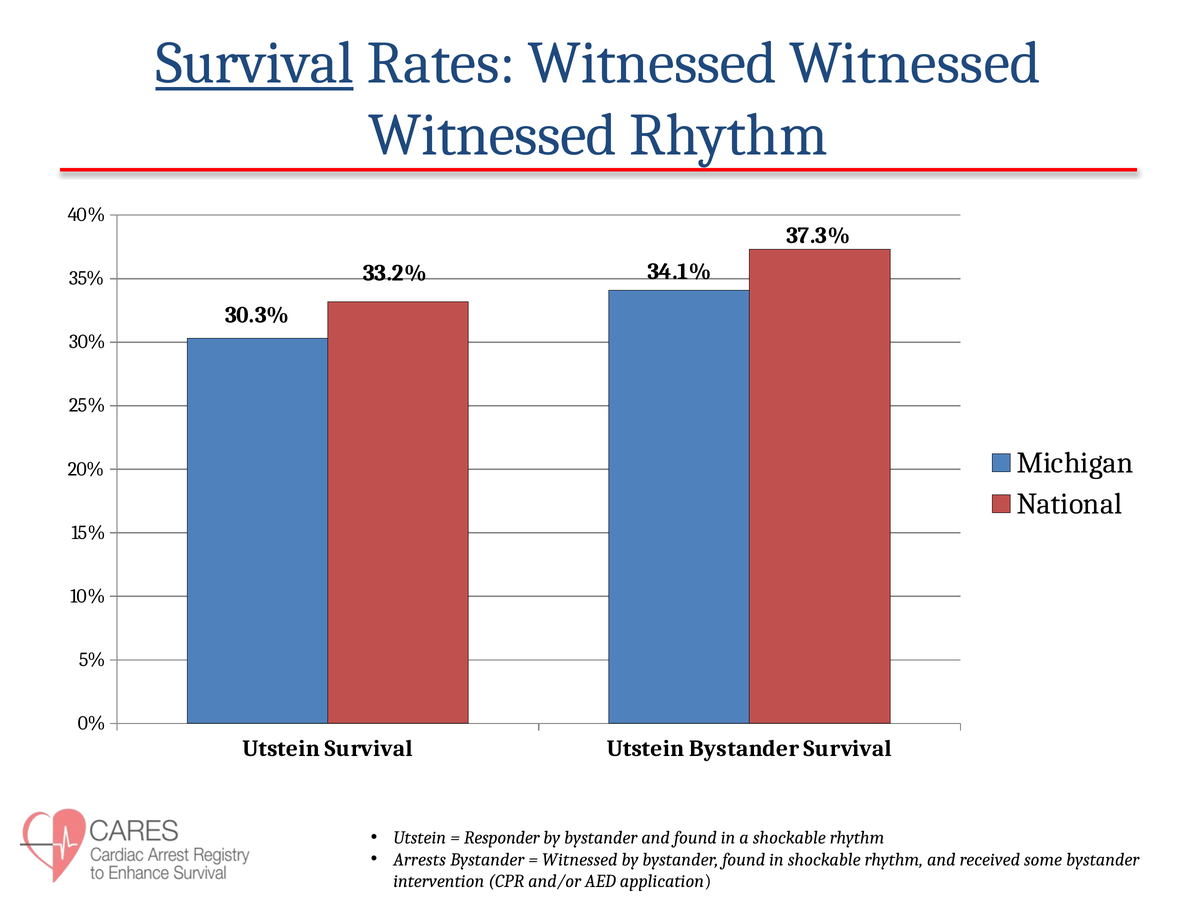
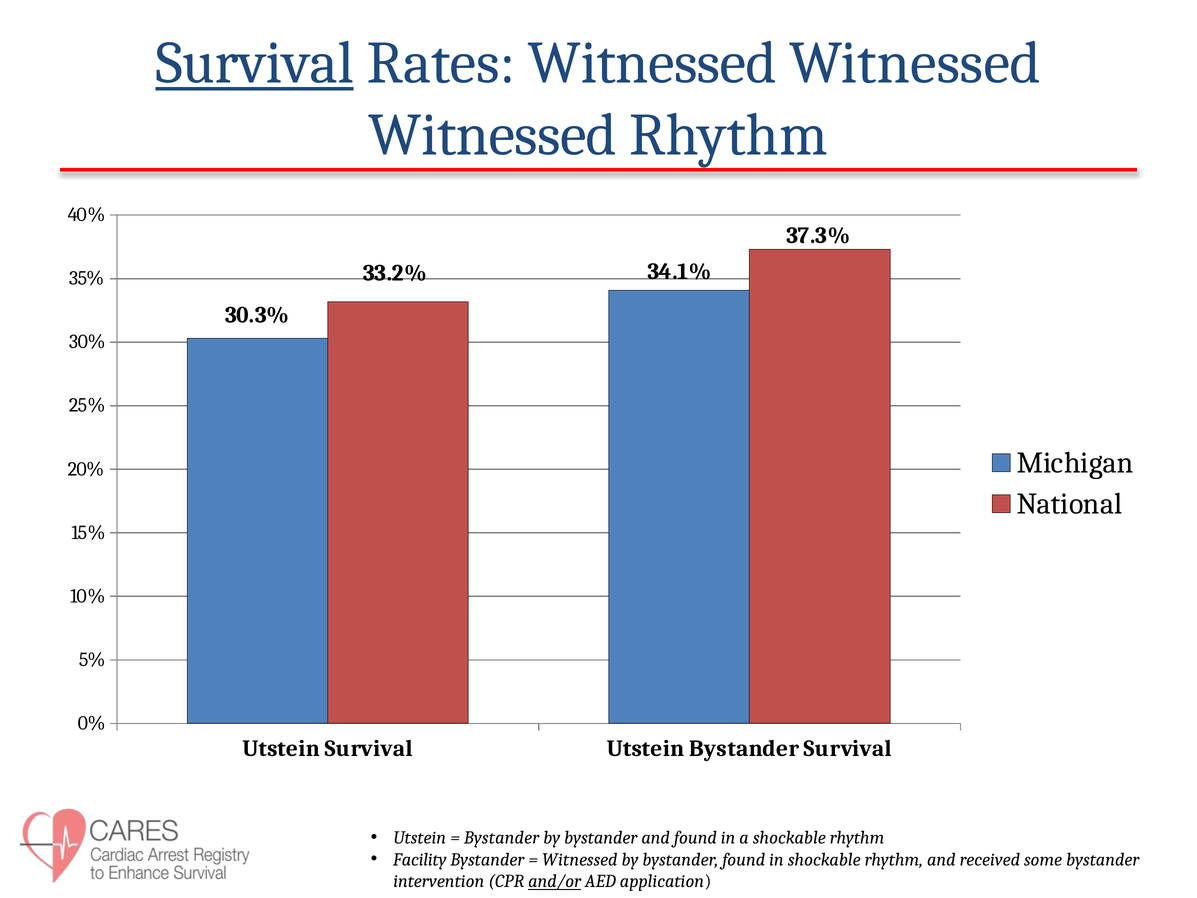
Responder: Responder -> Bystander (502, 837)
Arrests: Arrests -> Facility (420, 859)
and/or underline: none -> present (555, 881)
